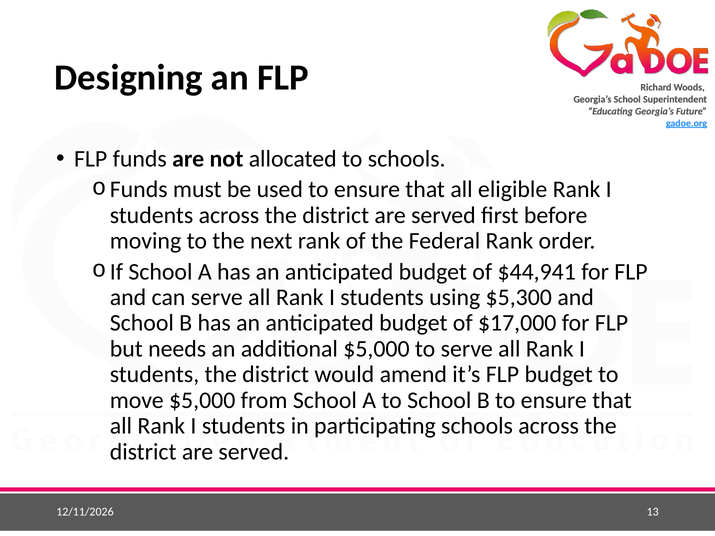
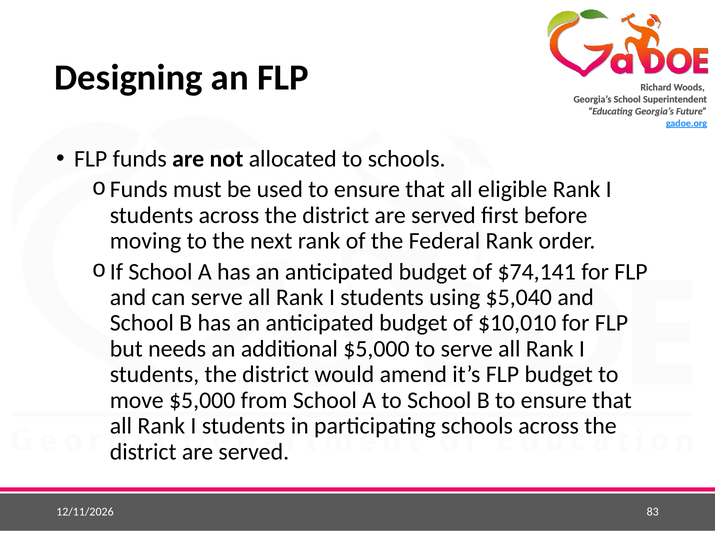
$44,941: $44,941 -> $74,141 (537, 272)
$5,300: $5,300 -> $5,040 (519, 298)
$17,000: $17,000 -> $10,010 (517, 323)
13: 13 -> 83 (653, 512)
